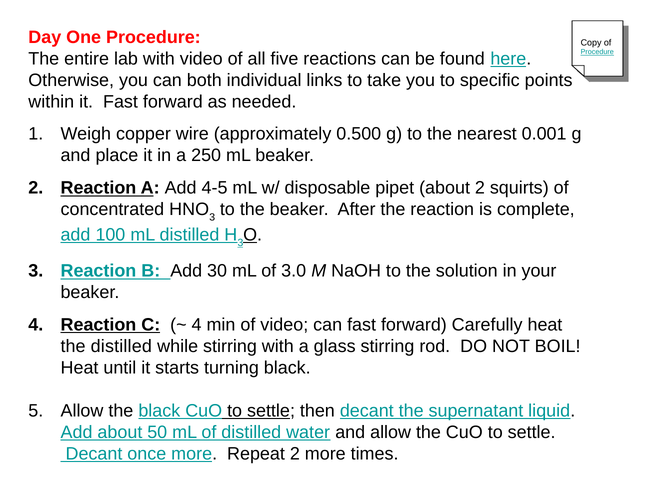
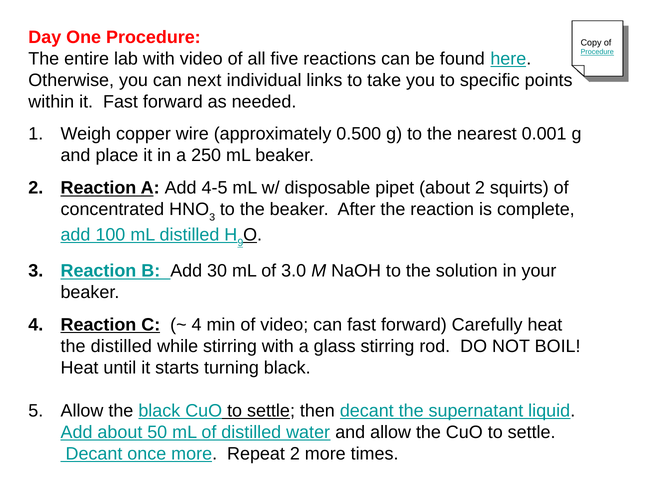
both: both -> next (204, 80)
3: 3 -> 9 (240, 242)
